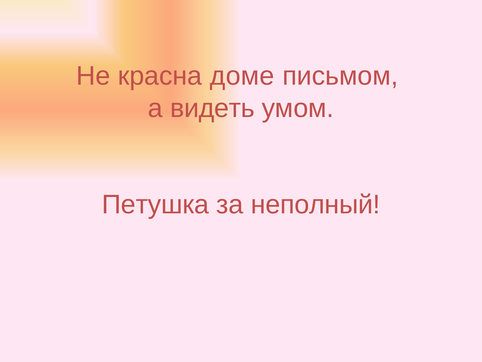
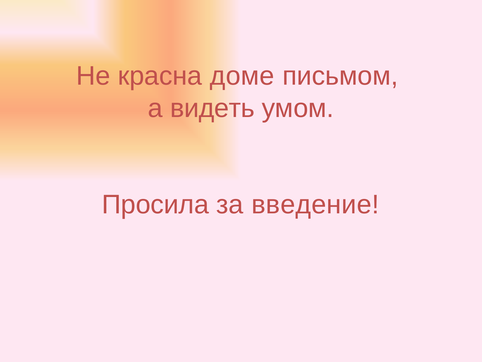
Петушка: Петушка -> Просила (155, 204)
неполный: неполный -> введение (315, 204)
